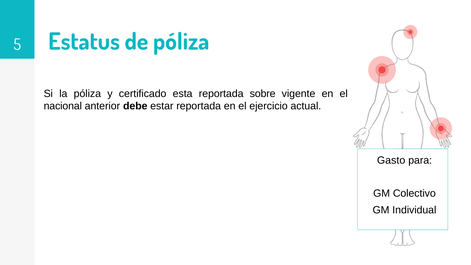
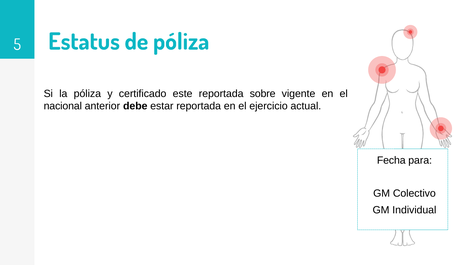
esta: esta -> este (183, 94)
Gasto: Gasto -> Fecha (391, 160)
